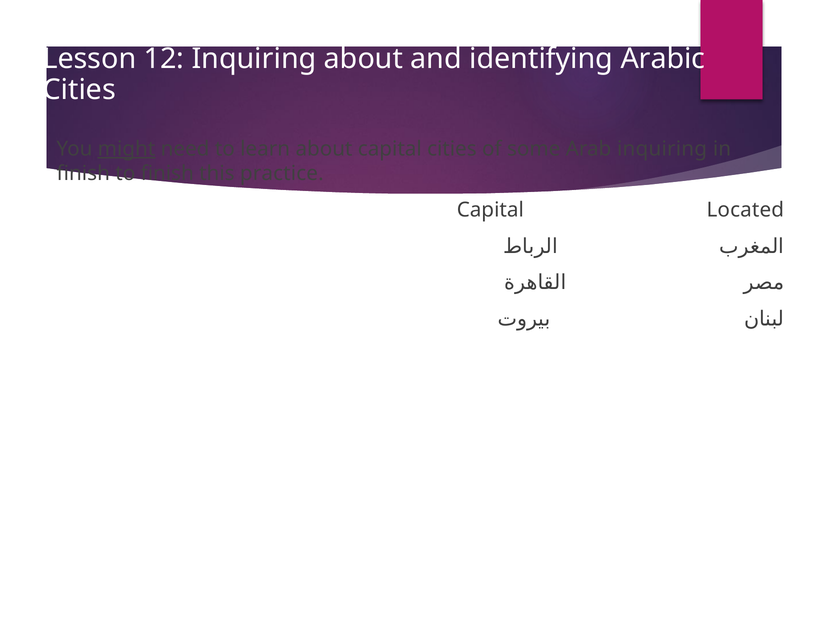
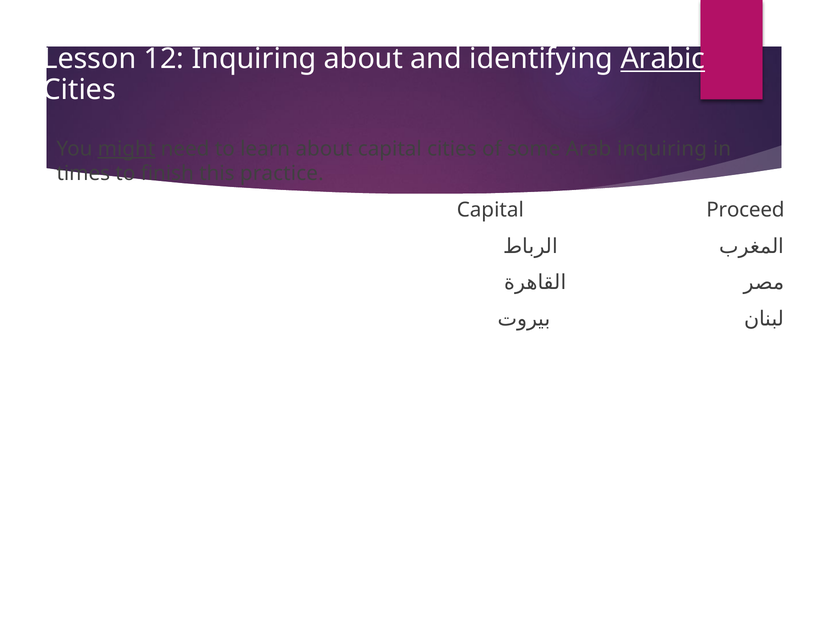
Arabic underline: none -> present (663, 59)
finish: finish -> times (83, 174)
Located: Located -> Proceed (745, 210)
